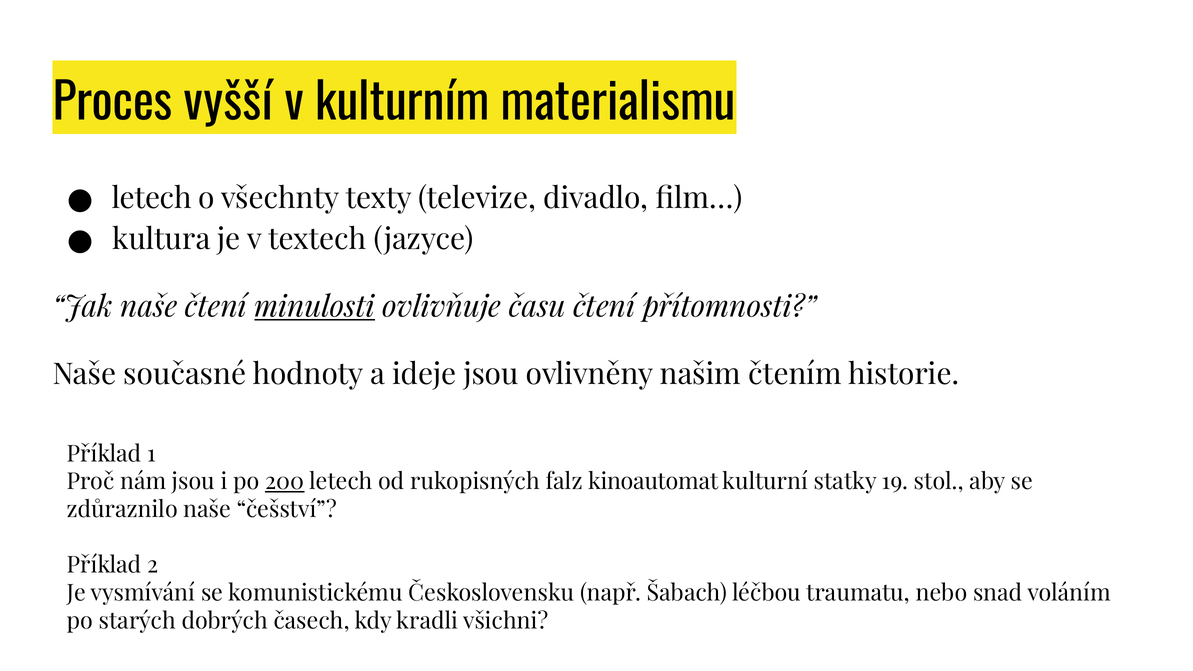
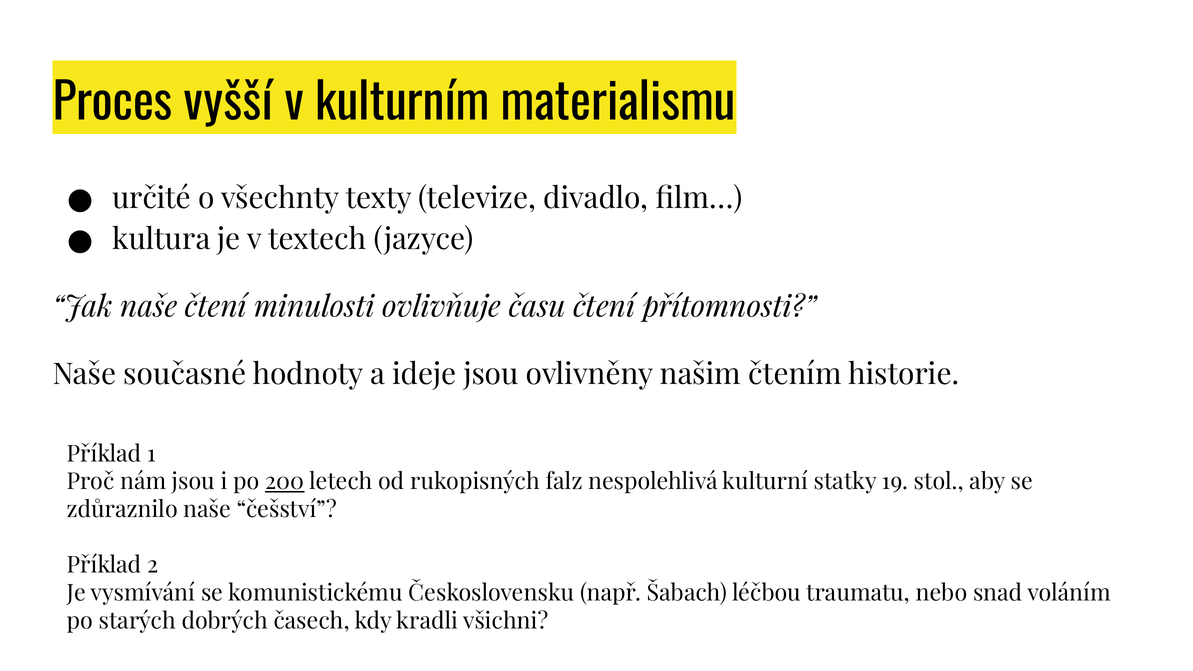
letech: letech -> určité (152, 198)
minulosti underline: present -> none (315, 307)
kinoautomat: kinoautomat -> nespolehlivá (653, 482)
